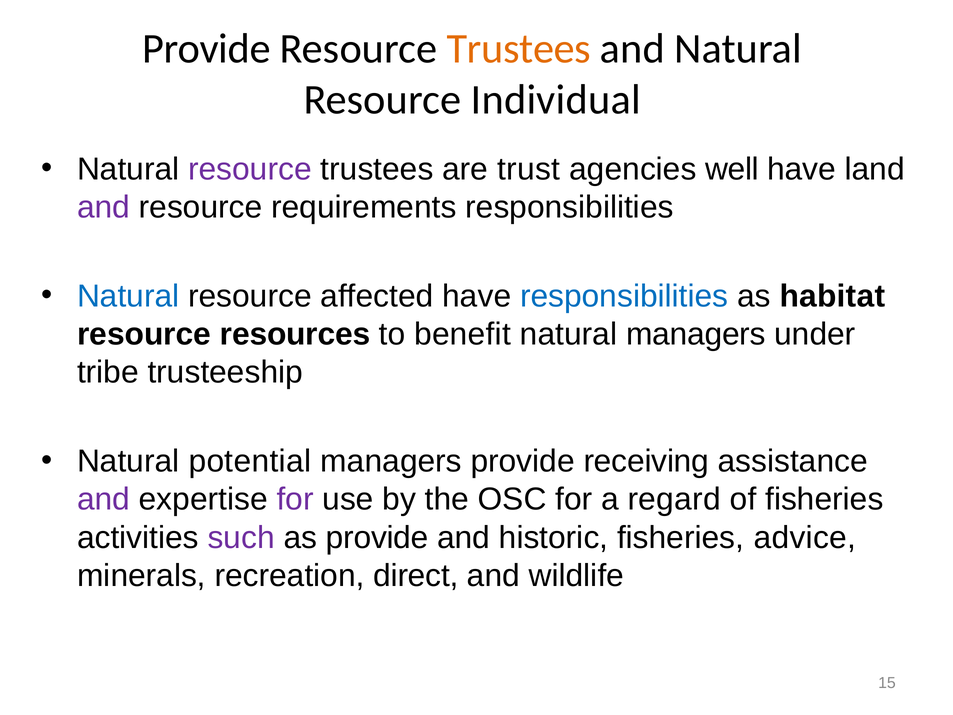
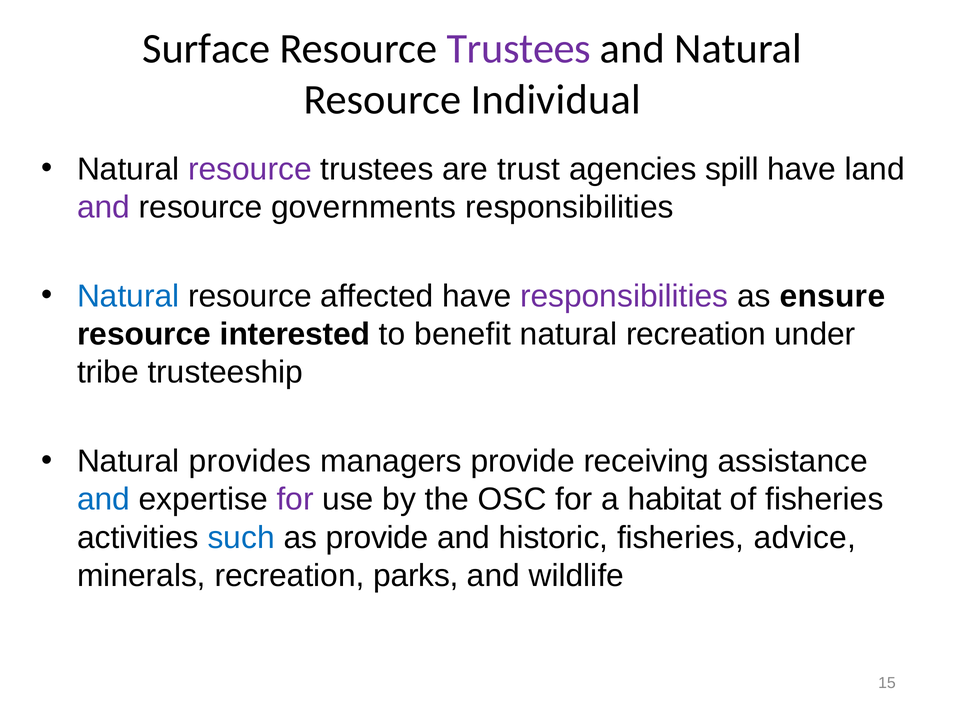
Provide: Provide -> Surface (206, 49)
Trustees colour: orange -> purple (519, 49)
well: well -> spill (732, 169)
requirements: requirements -> governments (364, 207)
responsibilities colour: blue -> purple (624, 296)
habitat: habitat -> ensure (832, 296)
resources: resources -> interested (295, 334)
natural managers: managers -> recreation (696, 334)
potential: potential -> provides (250, 461)
and colour: purple -> blue (104, 499)
regard: regard -> habitat (675, 499)
such colour: purple -> blue (241, 537)
direct: direct -> parks (416, 576)
